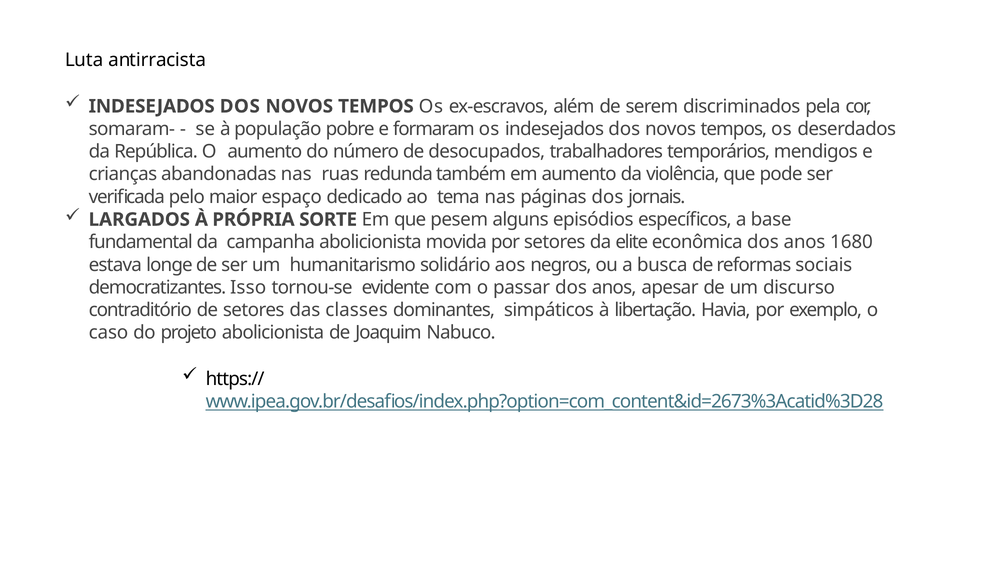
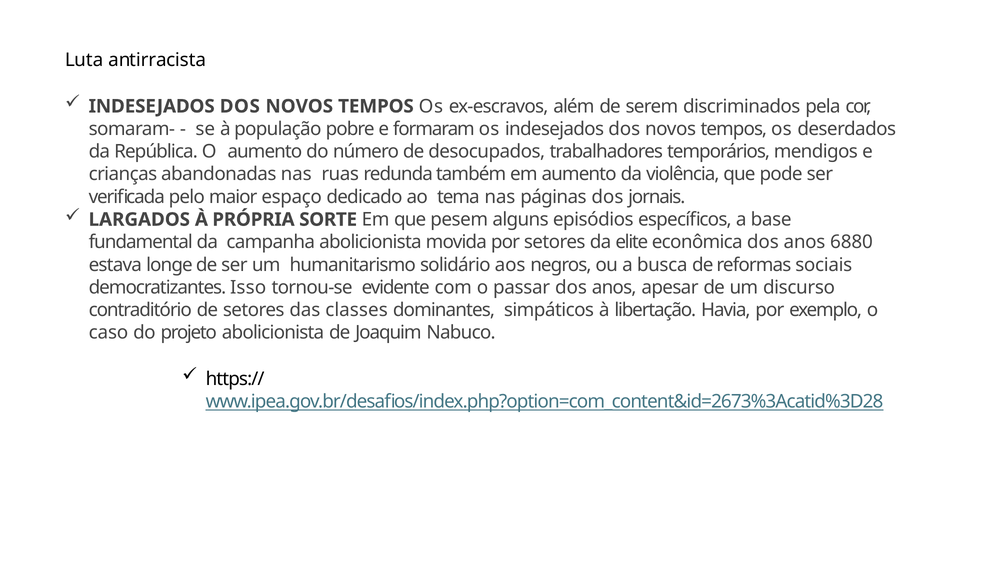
1680: 1680 -> 6880 (851, 242)
